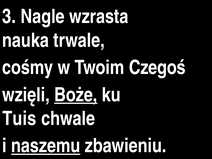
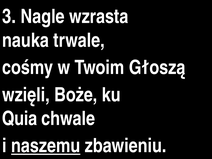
Czegoś: Czegoś -> Głoszą (157, 68)
Boże underline: present -> none (76, 95)
Tuis: Tuis -> Quia (20, 119)
